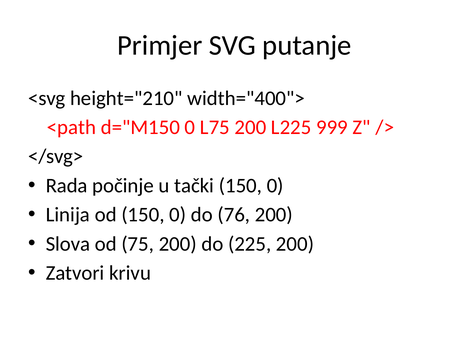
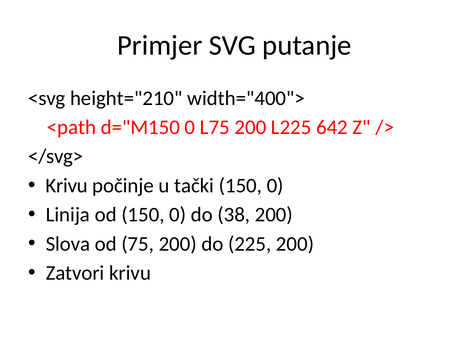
999: 999 -> 642 (332, 128)
Rada: Rada -> Krivu (67, 186)
76: 76 -> 38 (234, 215)
